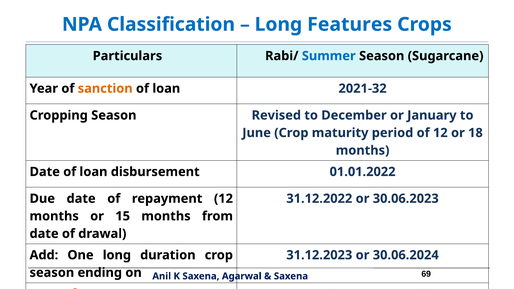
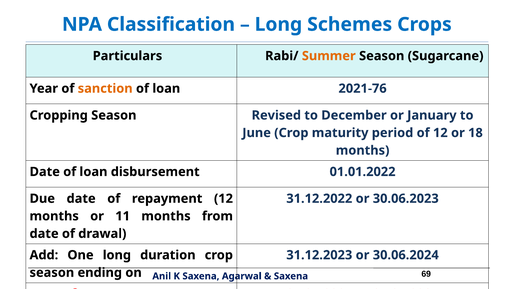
Features: Features -> Schemes (350, 24)
Summer colour: blue -> orange (329, 56)
2021-32: 2021-32 -> 2021-76 (363, 89)
15: 15 -> 11 (123, 216)
